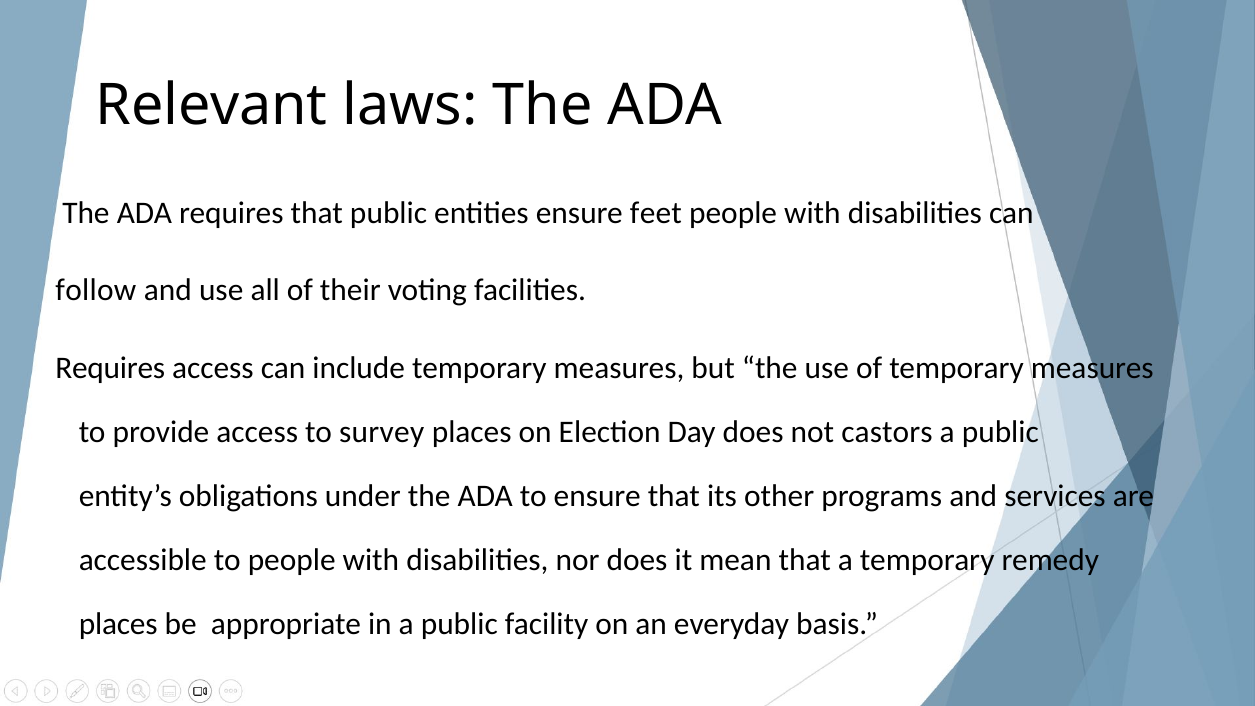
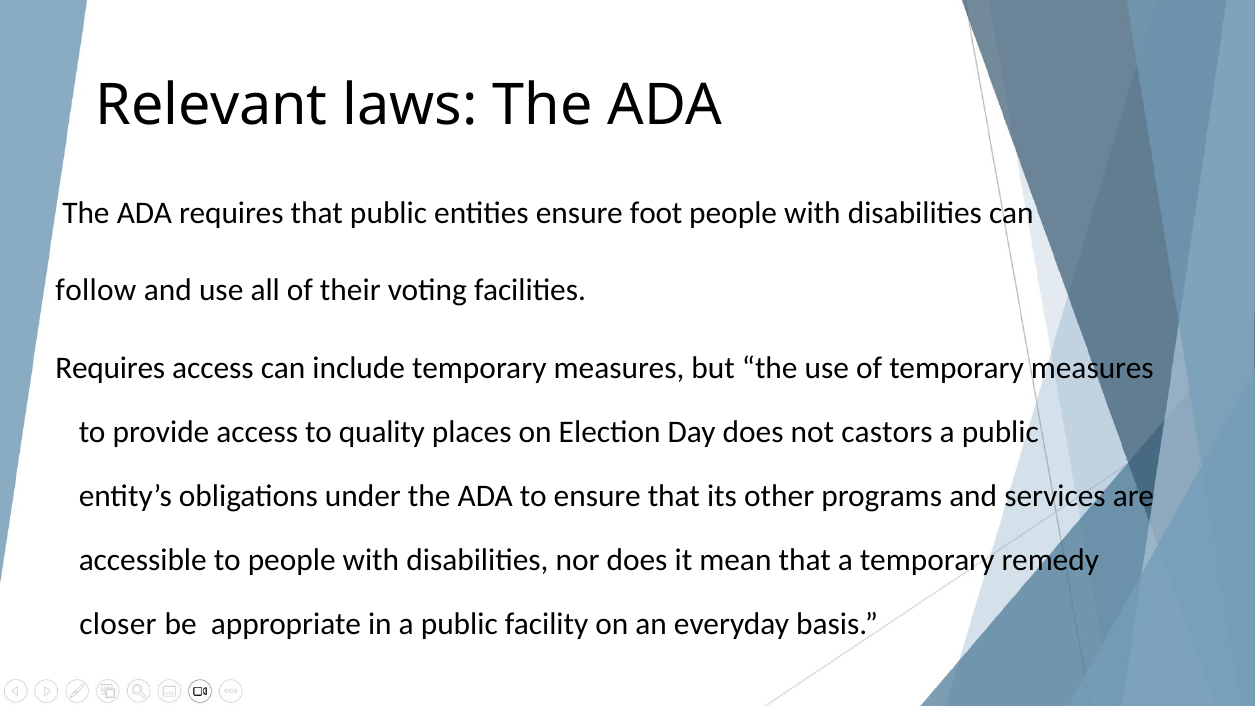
feet: feet -> foot (656, 214)
survey: survey -> quality (382, 432)
places: places -> closer (118, 624)
